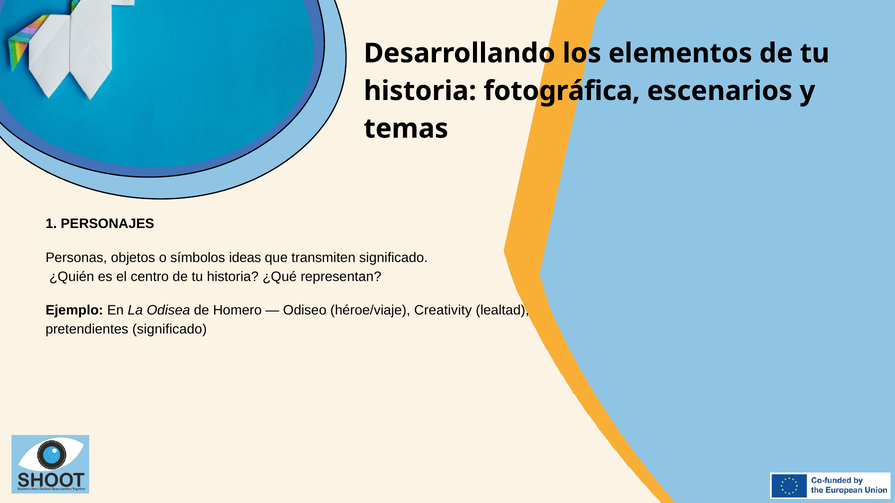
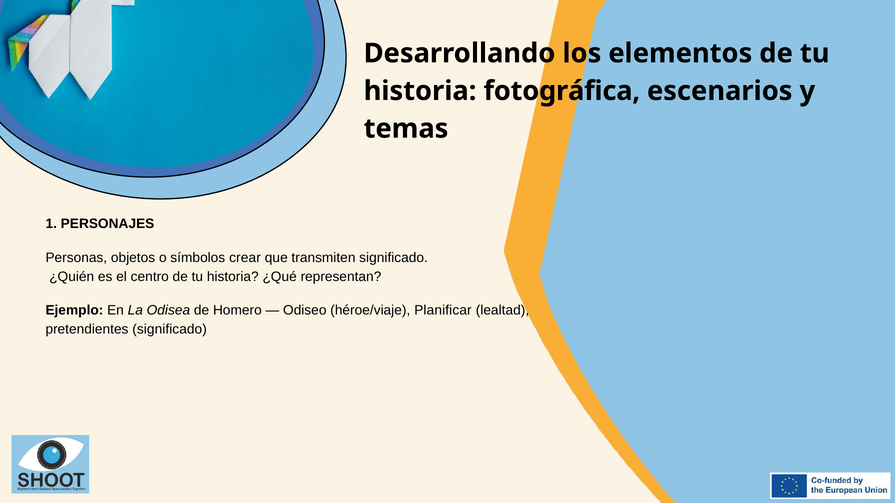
ideas: ideas -> crear (245, 258)
Creativity: Creativity -> Planificar (443, 311)
